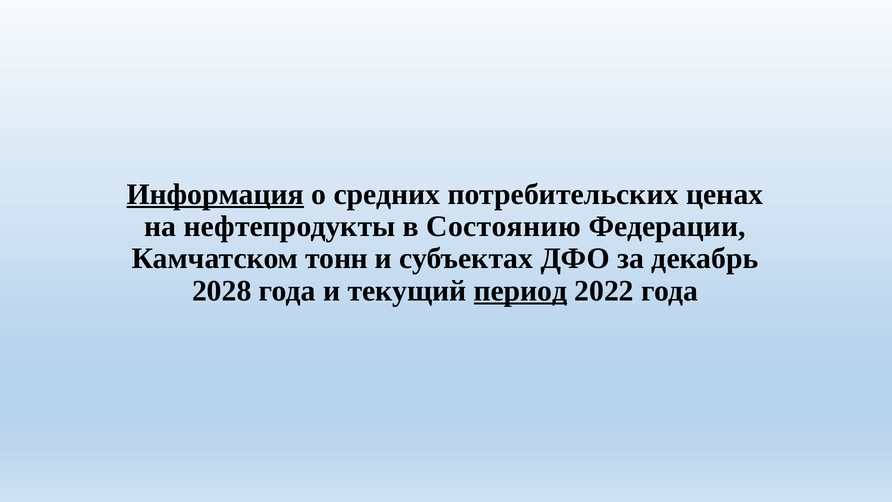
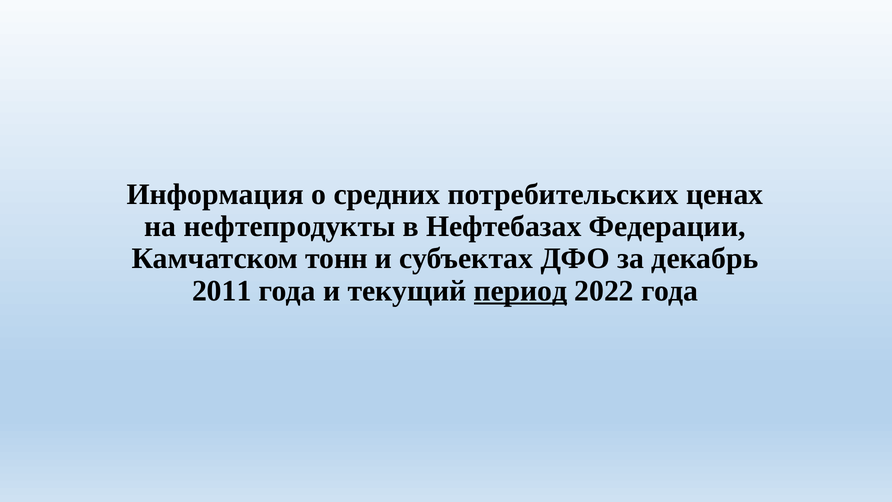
Информация underline: present -> none (215, 194)
Состоянию: Состоянию -> Нефтебазах (504, 226)
2028: 2028 -> 2011 (222, 291)
